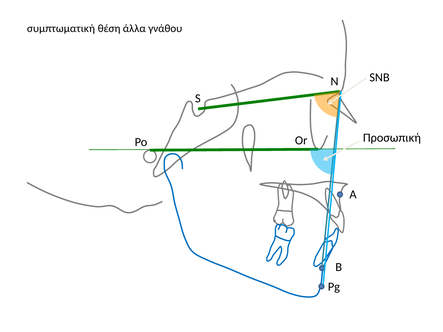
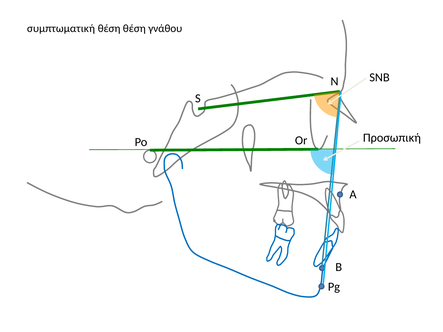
θέση άλλα: άλλα -> θέση (134, 28)
